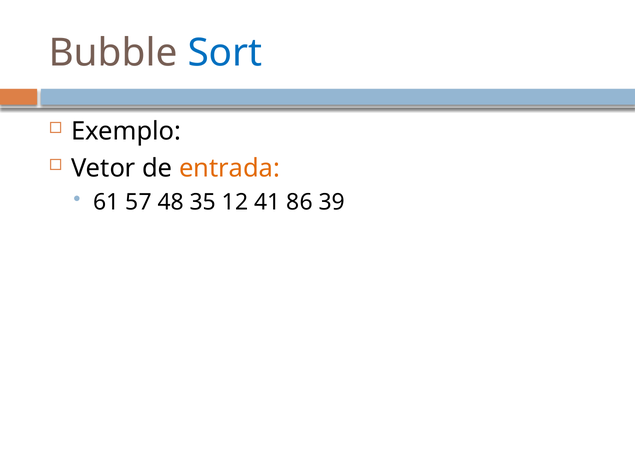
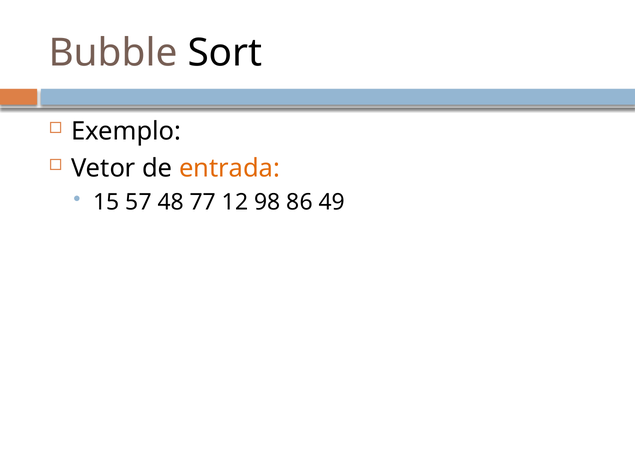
Sort colour: blue -> black (225, 53)
61: 61 -> 15 (106, 202)
35: 35 -> 77 (203, 202)
41: 41 -> 98 (267, 202)
39: 39 -> 49 (332, 202)
